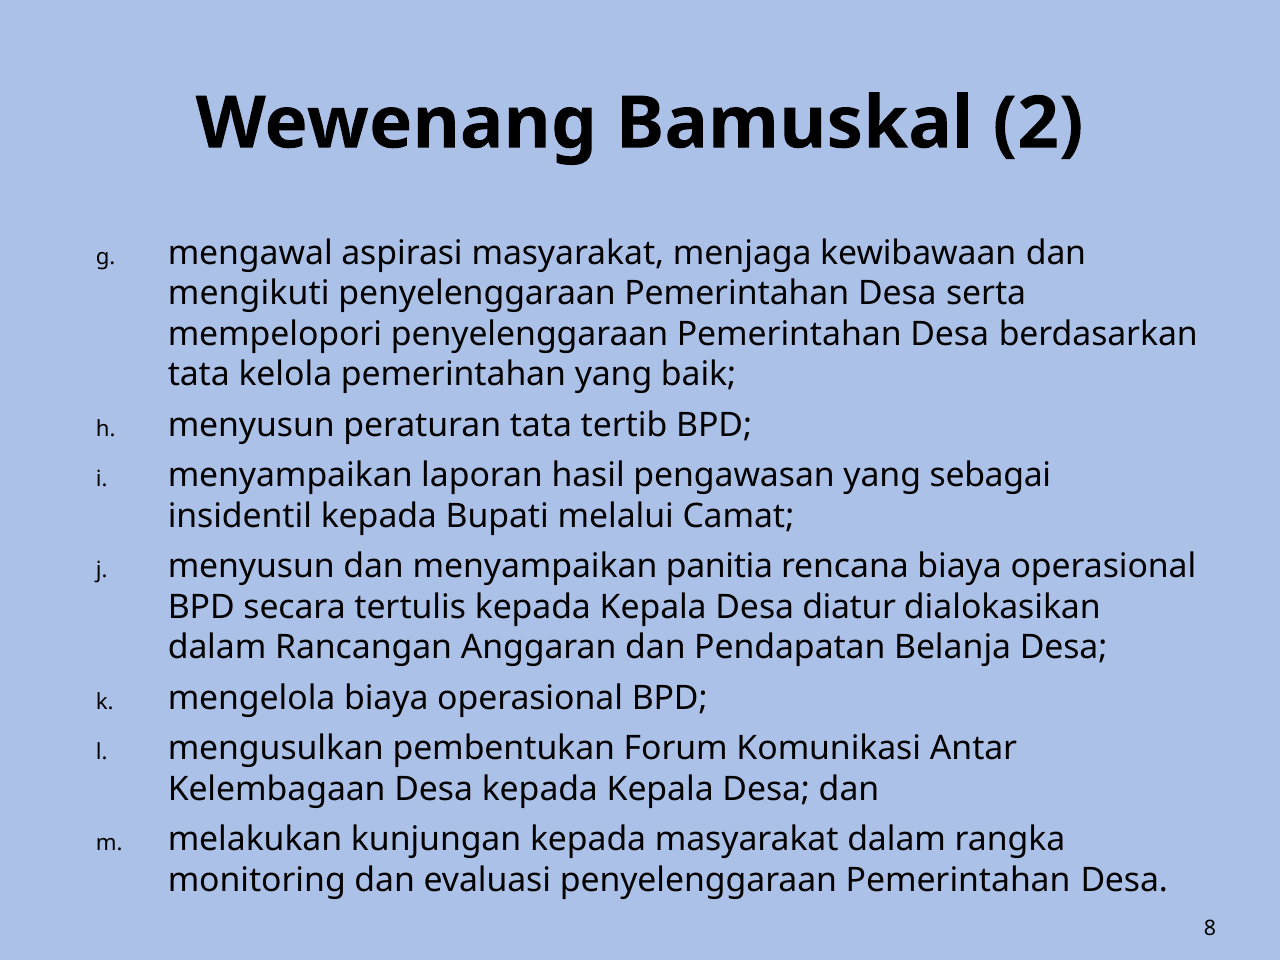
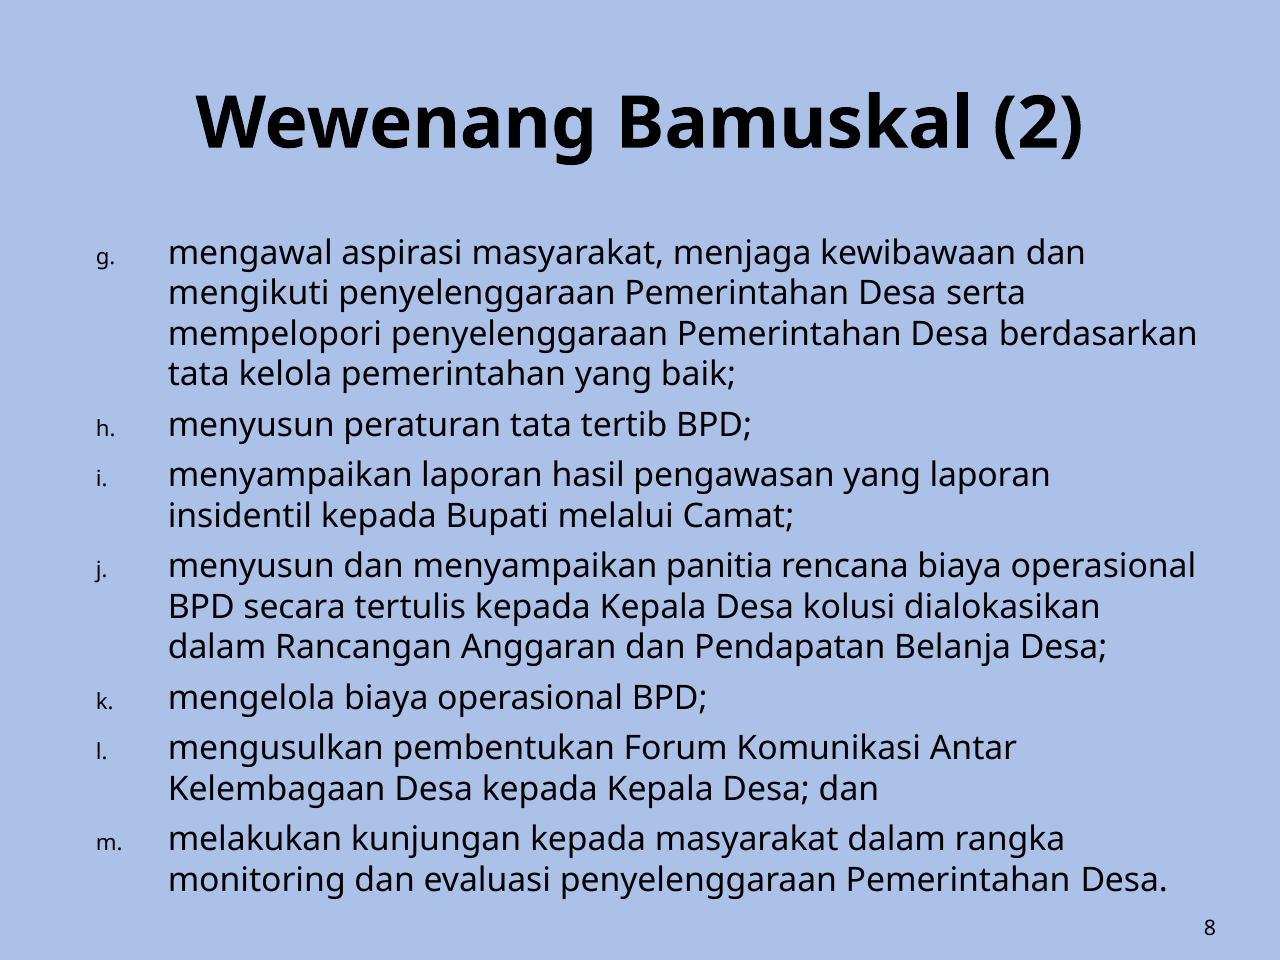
yang sebagai: sebagai -> laporan (990, 475)
diatur: diatur -> kolusi (849, 607)
